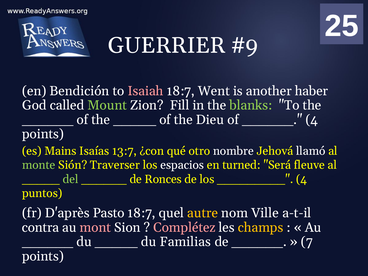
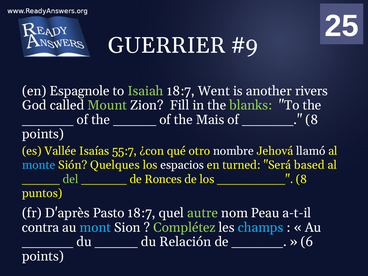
Bendición: Bendición -> Espagnole (80, 91)
Isaiah colour: pink -> light green (145, 91)
haber: haber -> rivers (311, 91)
Dieu: Dieu -> Mais (210, 120)
4: 4 -> 8 (312, 120)
Mains: Mains -> Vallée (60, 151)
13:7: 13:7 -> 55:7 (124, 151)
monte colour: light green -> light blue (39, 165)
Traverser: Traverser -> Quelques (115, 165)
fleuve: fleuve -> based (309, 165)
4: 4 -> 8 (302, 179)
autre colour: yellow -> light green (203, 213)
Ville: Ville -> Peau (265, 213)
mont colour: pink -> light blue (95, 227)
Complétez colour: pink -> light green (184, 227)
champs colour: yellow -> light blue (261, 227)
Familias: Familias -> Relación (185, 242)
7: 7 -> 6 (307, 242)
